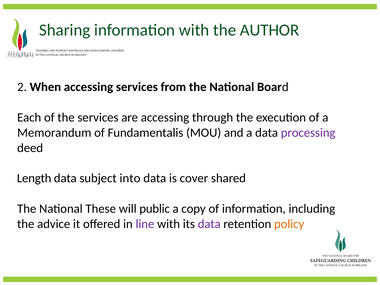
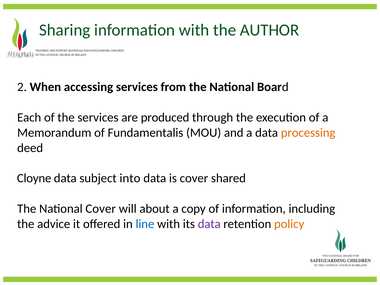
are accessing: accessing -> produced (165, 117)
processing colour: purple -> orange (308, 133)
Length: Length -> Cloyne (34, 178)
National These: These -> Cover (101, 209)
public: public -> about (155, 209)
line colour: purple -> blue (145, 224)
